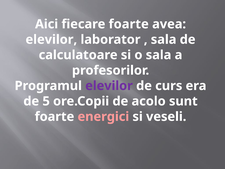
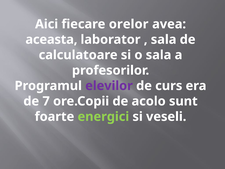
fiecare foarte: foarte -> orelor (129, 24)
elevilor: elevilor -> aceasta (51, 39)
5: 5 -> 7 (46, 101)
energici colour: pink -> light green (103, 116)
